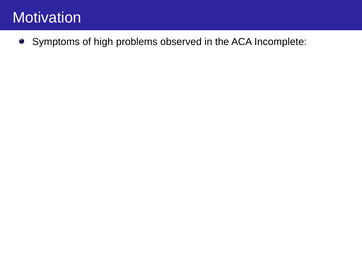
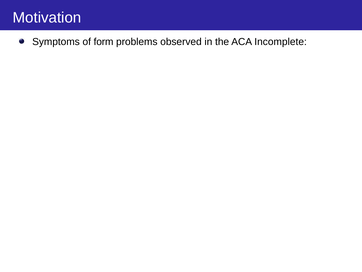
high: high -> form (104, 42)
